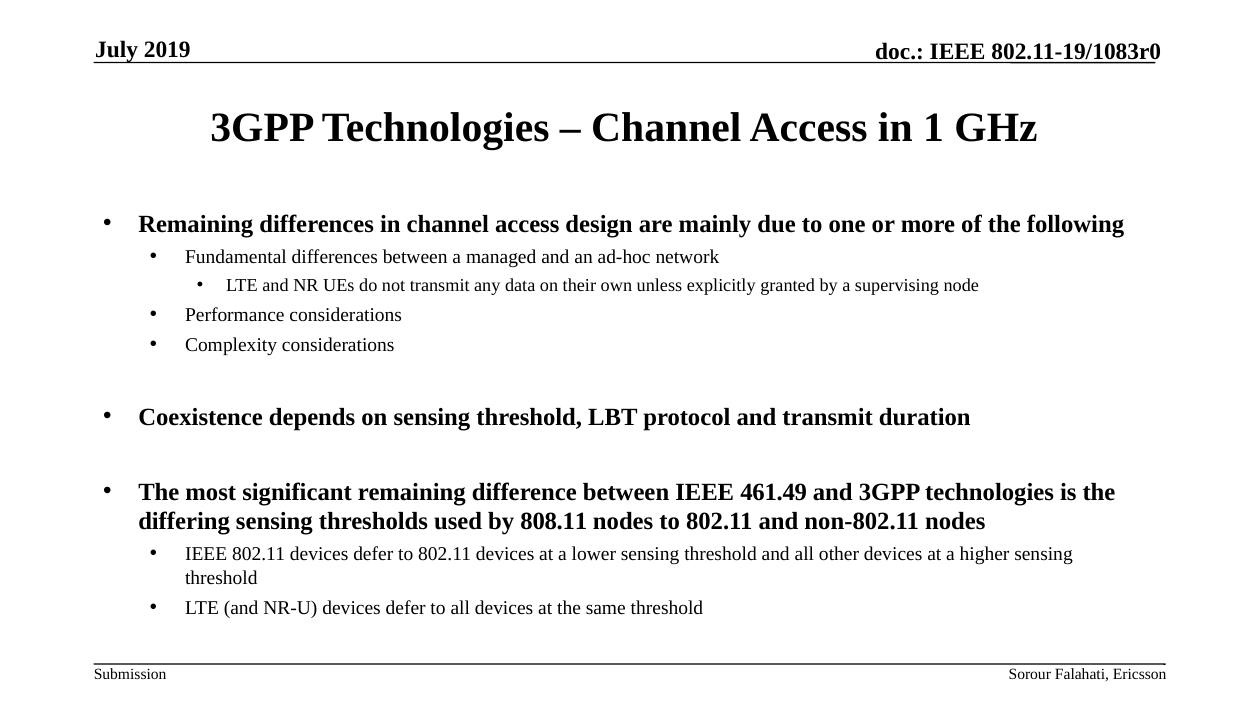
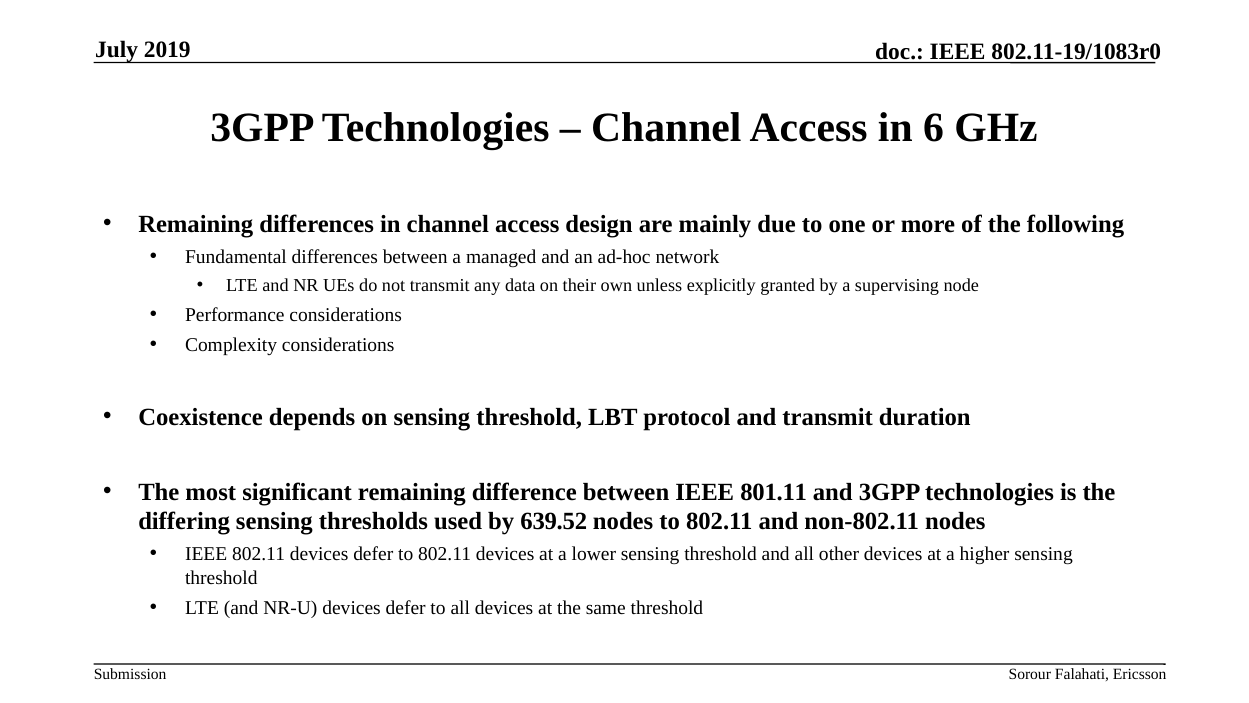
1: 1 -> 6 (934, 128)
461.49: 461.49 -> 801.11 (774, 492)
808.11: 808.11 -> 639.52 (554, 521)
